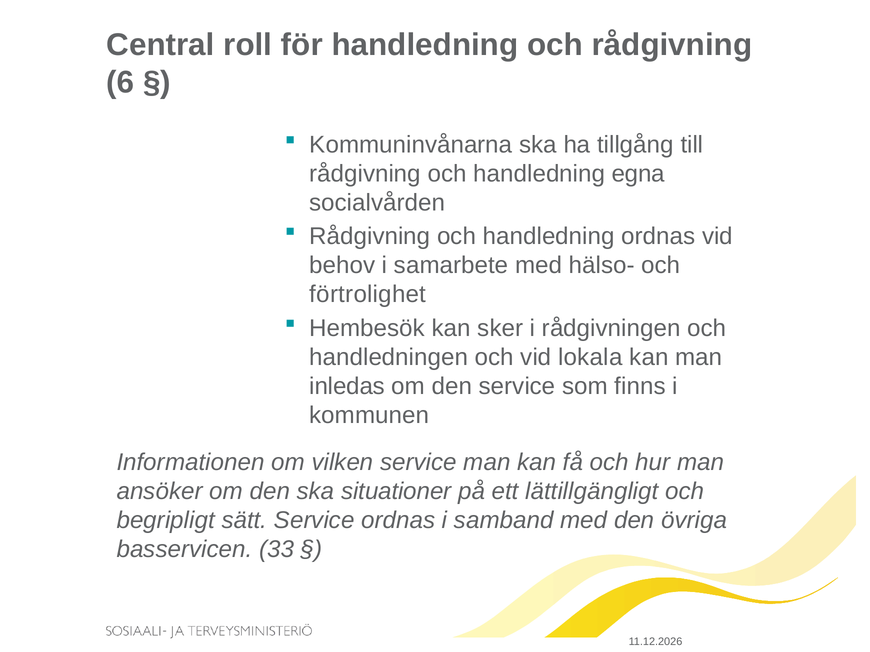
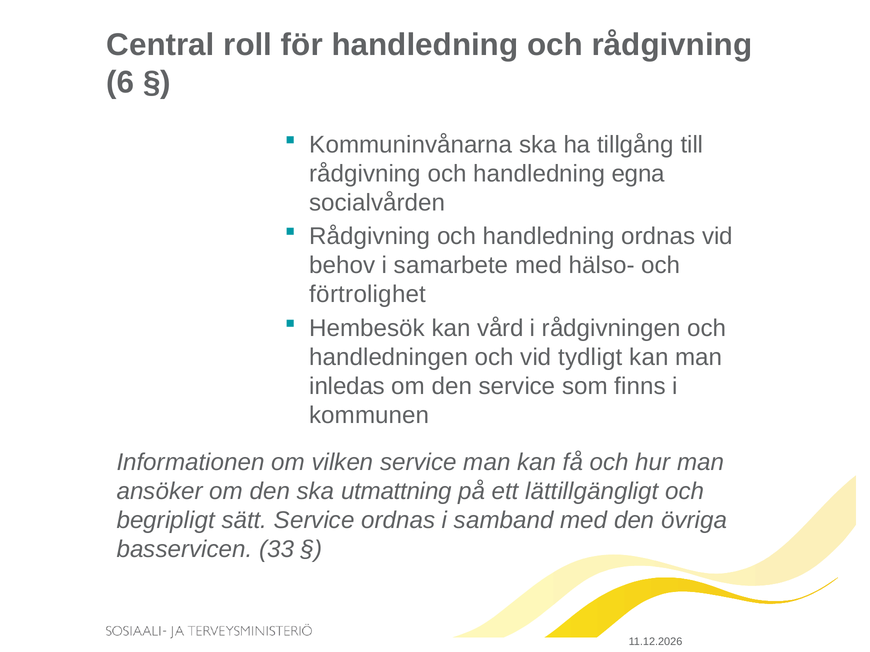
sker: sker -> vård (500, 328)
lokala: lokala -> tydligt (590, 357)
situationer: situationer -> utmattning (396, 492)
